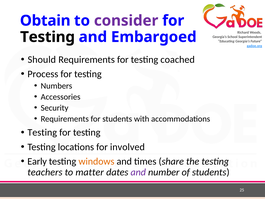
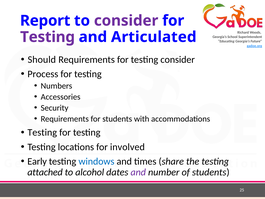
Obtain: Obtain -> Report (45, 21)
Testing colour: black -> purple (48, 37)
Embargoed: Embargoed -> Articulated (154, 37)
testing coached: coached -> consider (178, 60)
windows colour: orange -> blue (96, 161)
teachers: teachers -> attached (45, 172)
matter: matter -> alcohol (90, 172)
